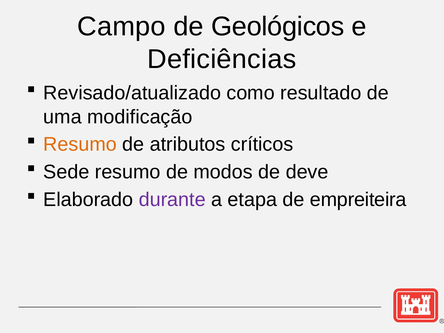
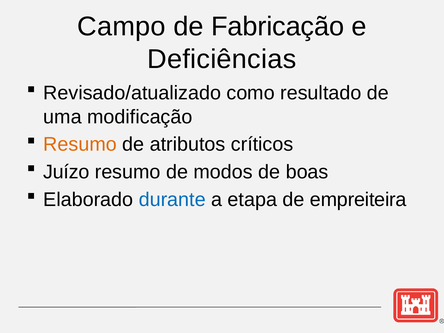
Geológicos: Geológicos -> Fabricação (278, 27)
Sede: Sede -> Juízo (66, 172)
deve: deve -> boas (307, 172)
durante colour: purple -> blue (172, 200)
